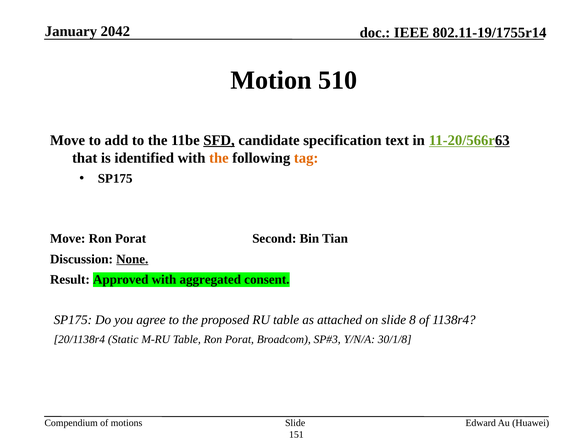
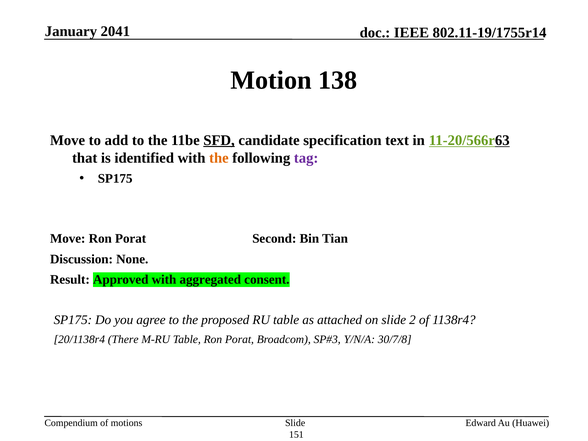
2042: 2042 -> 2041 (115, 31)
510: 510 -> 138 (338, 80)
tag colour: orange -> purple (306, 158)
None underline: present -> none (132, 259)
8: 8 -> 2 (413, 320)
Static: Static -> There (123, 340)
30/1/8: 30/1/8 -> 30/7/8 (395, 340)
